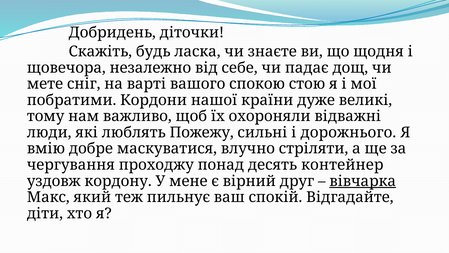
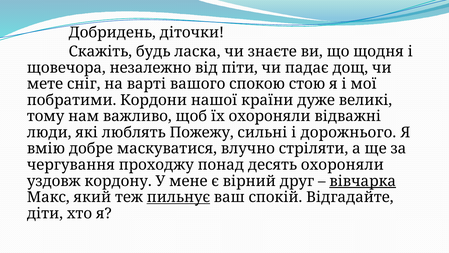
себе: себе -> піти (240, 68)
десять контейнер: контейнер -> охороняли (342, 165)
пильнує underline: none -> present (178, 197)
